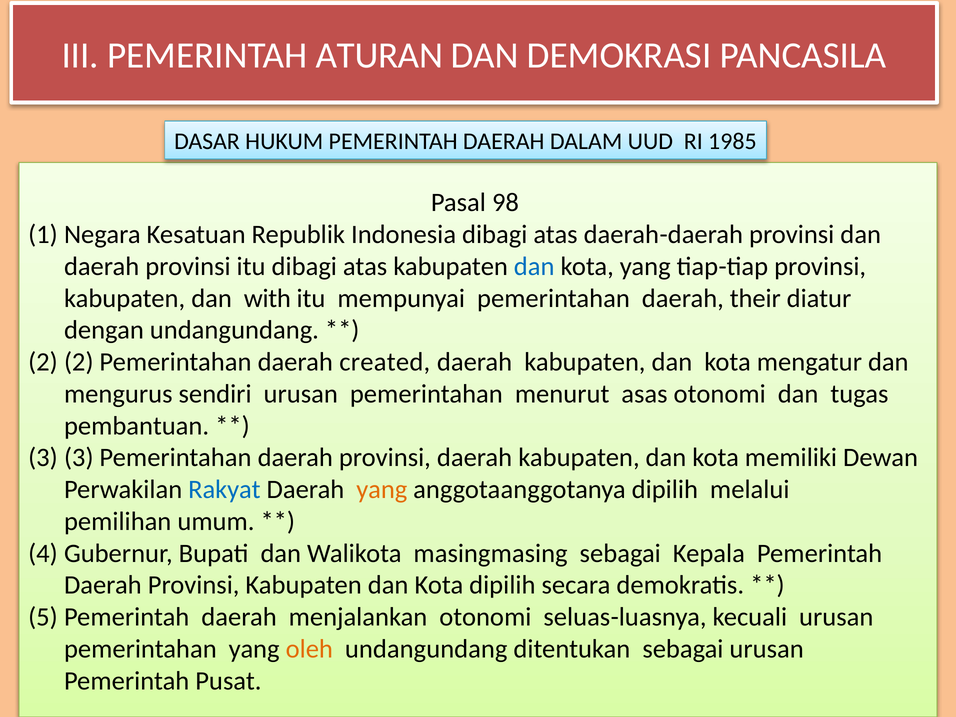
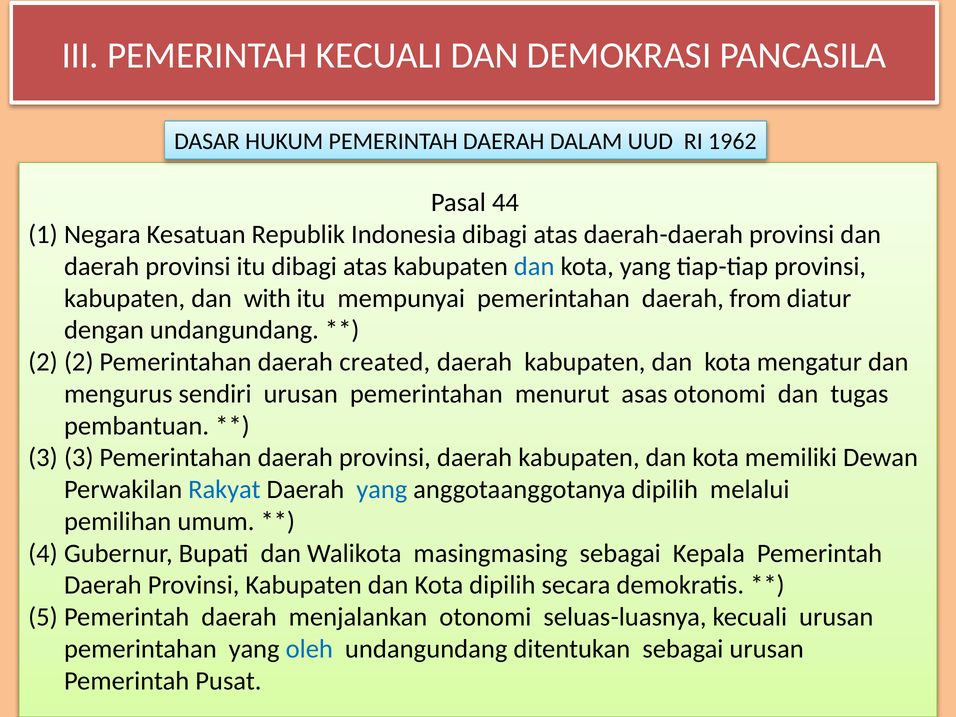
PEMERINTAH ATURAN: ATURAN -> KECUALI (379, 55)
1985: 1985 -> 1962 (732, 142)
98: 98 -> 44 (505, 203)
their: their -> from (755, 298)
yang colour: orange -> blue (382, 490)
oleh colour: orange -> blue (309, 649)
